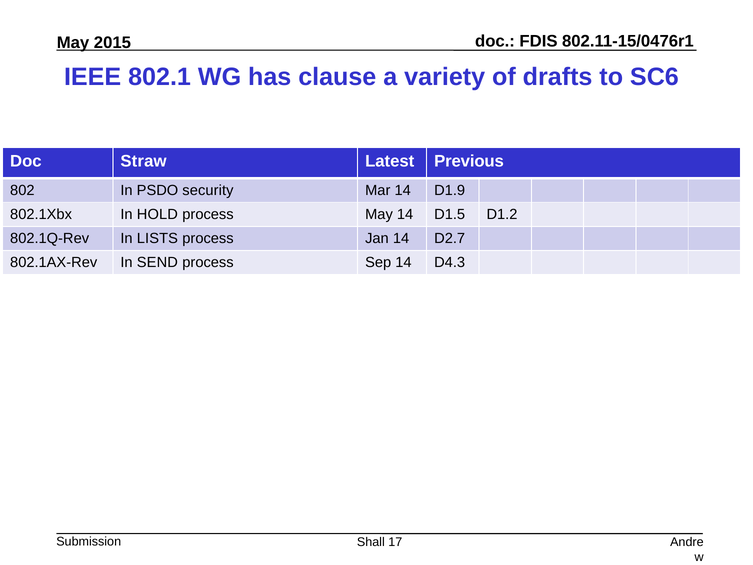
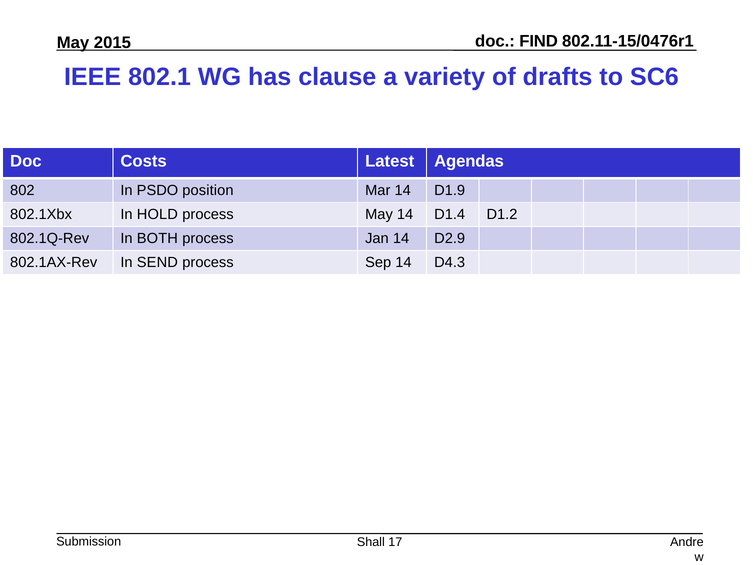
FDIS: FDIS -> FIND (539, 41)
Straw: Straw -> Costs (144, 161)
Previous: Previous -> Agendas (469, 161)
security: security -> position (208, 190)
D1.5: D1.5 -> D1.4 (450, 214)
LISTS: LISTS -> BOTH (157, 238)
D2.7: D2.7 -> D2.9 (450, 238)
